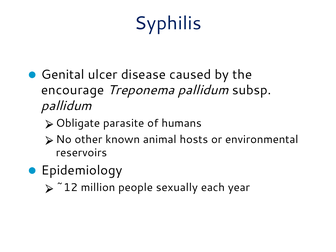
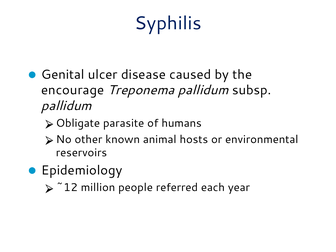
sexually: sexually -> referred (177, 187)
